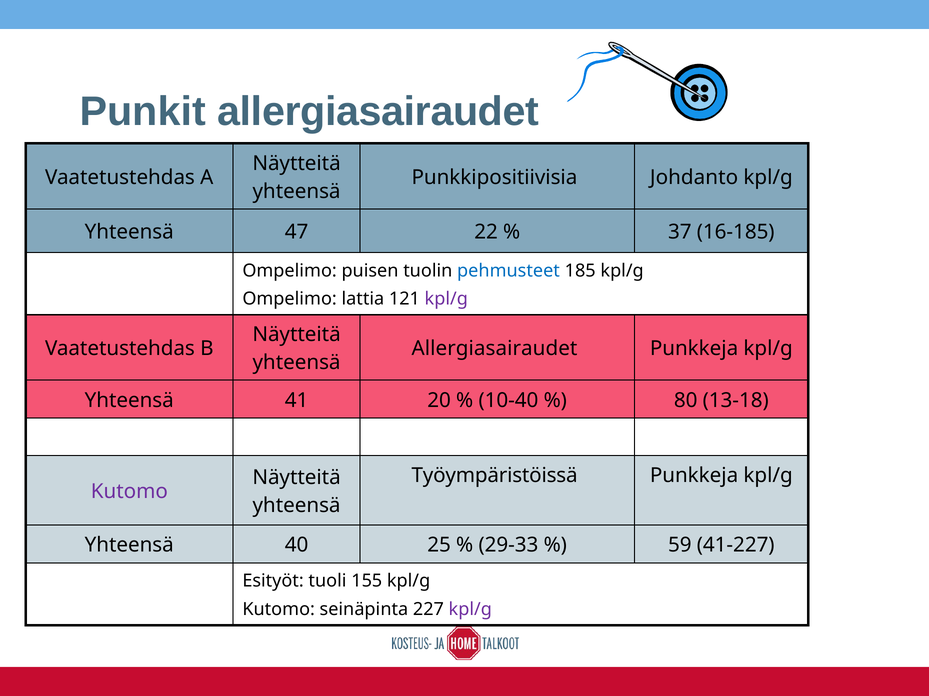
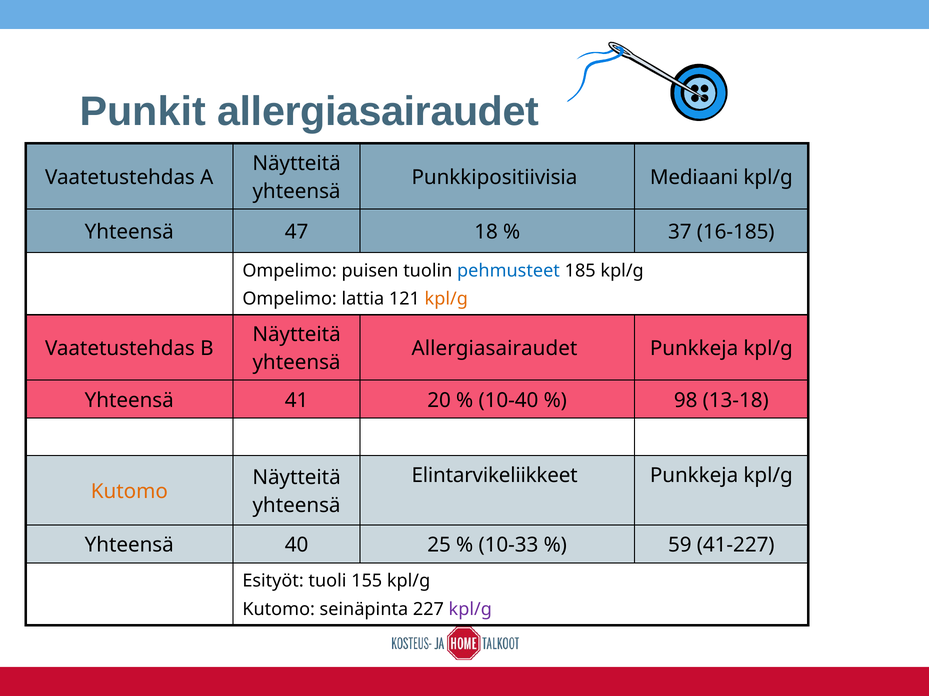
Johdanto: Johdanto -> Mediaani (694, 178)
22: 22 -> 18 (486, 232)
kpl/g colour: purple -> orange (446, 299)
80: 80 -> 98 (686, 401)
Työympäristöissä: Työympäristöissä -> Elintarvikeliikkeet (495, 476)
Kutomo colour: purple -> orange (129, 492)
29-33: 29-33 -> 10-33 (508, 546)
